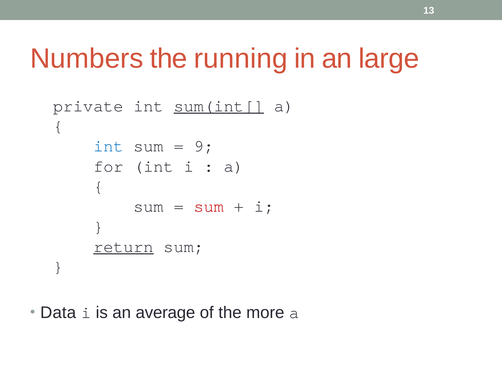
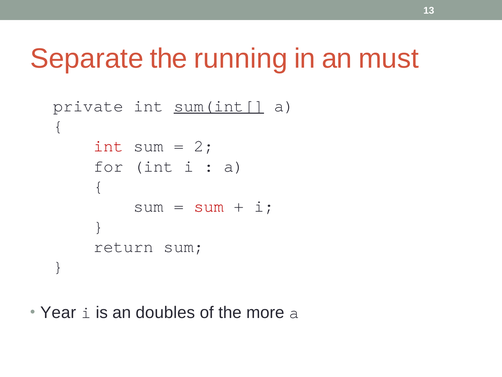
Numbers: Numbers -> Separate (87, 58)
large: large -> must (389, 58)
int colour: blue -> red (108, 146)
9: 9 -> 2 (204, 146)
return underline: present -> none (123, 246)
Data: Data -> Year (58, 312)
average: average -> doubles (165, 312)
